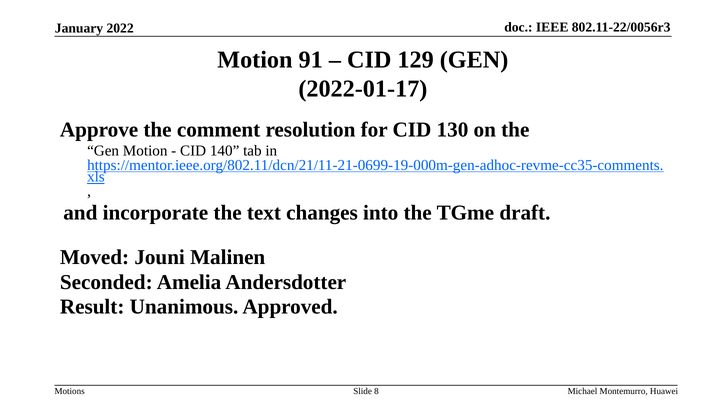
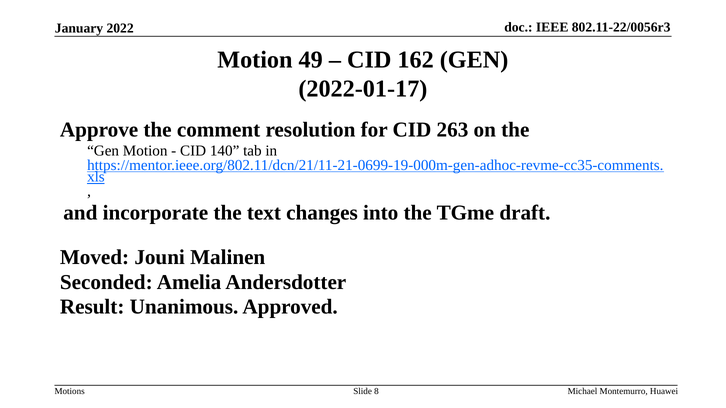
91: 91 -> 49 (311, 60)
129: 129 -> 162 (416, 60)
130: 130 -> 263 (452, 130)
